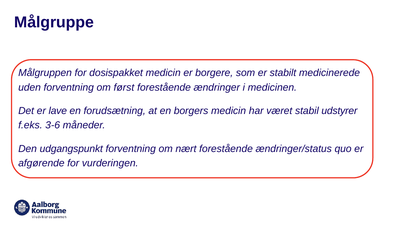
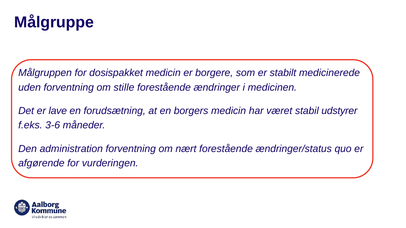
først: først -> stille (124, 87)
udgangspunkt: udgangspunkt -> administration (71, 149)
